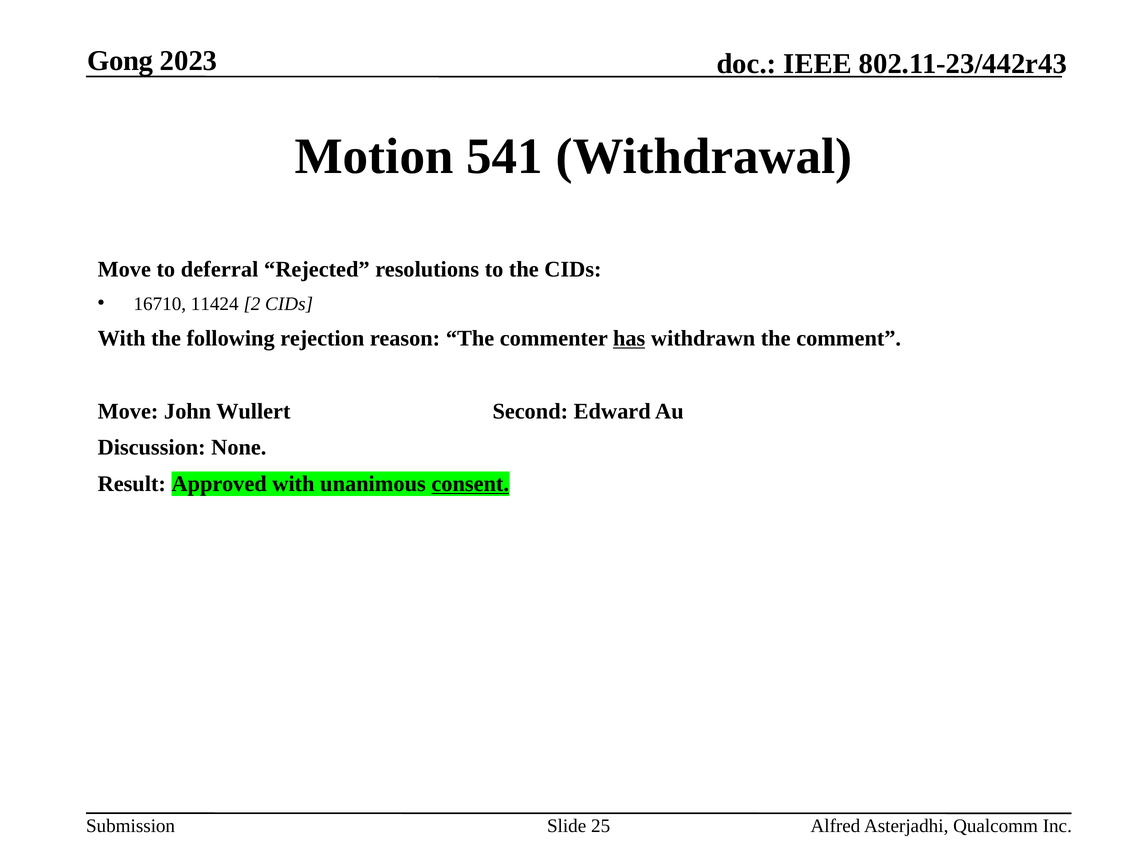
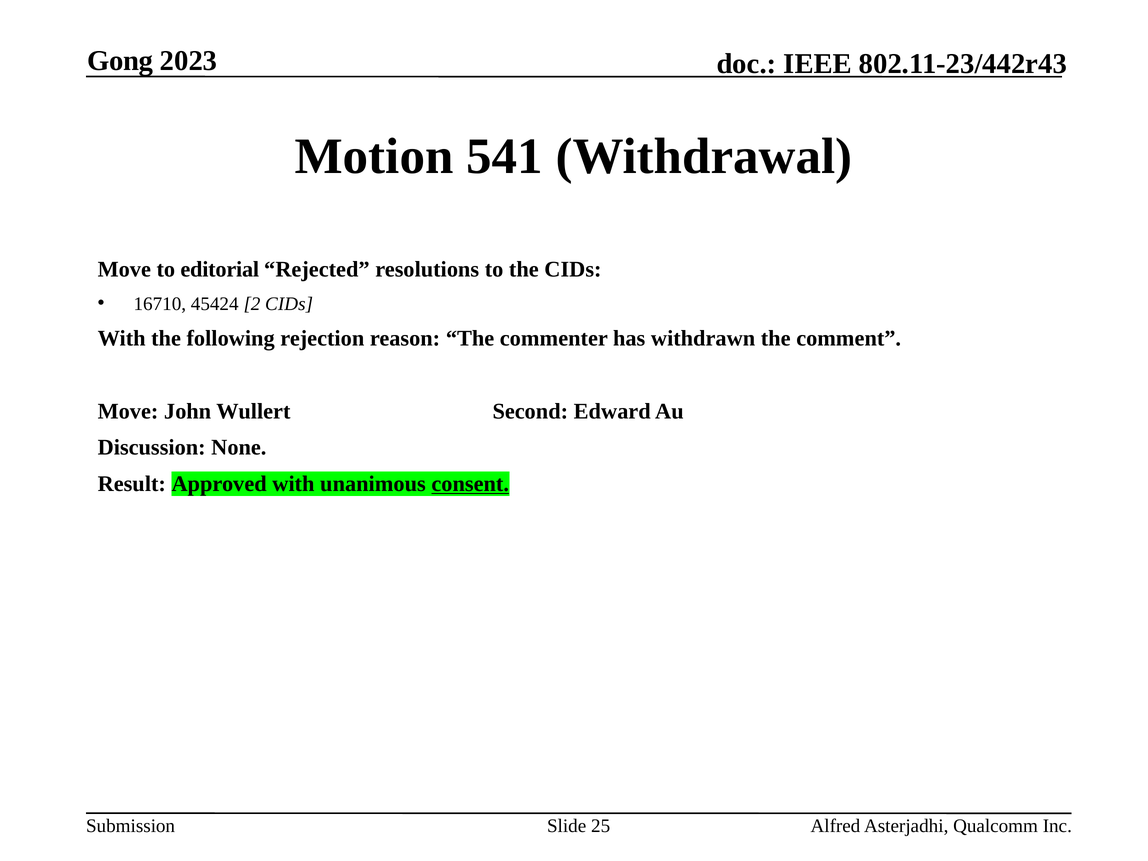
deferral: deferral -> editorial (220, 269)
11424: 11424 -> 45424 (215, 304)
has underline: present -> none (629, 338)
